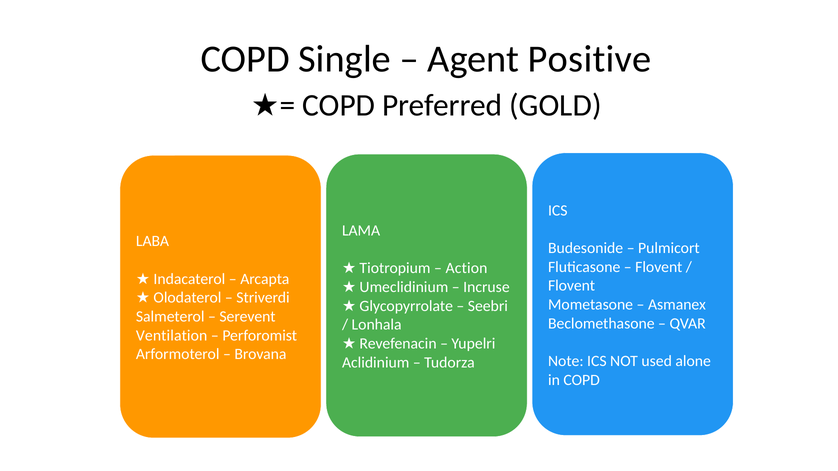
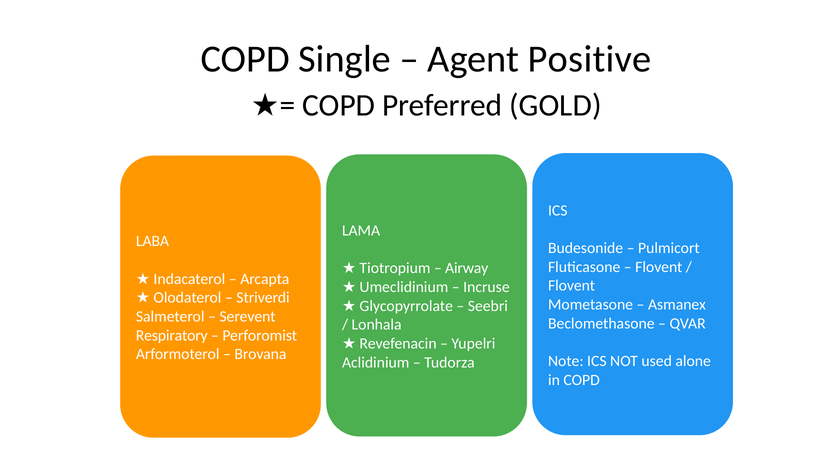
Action: Action -> Airway (467, 268)
Ventilation: Ventilation -> Respiratory (172, 336)
